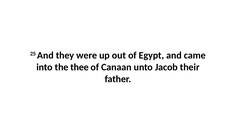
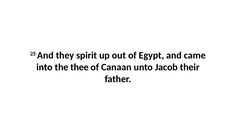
were: were -> spirit (87, 55)
